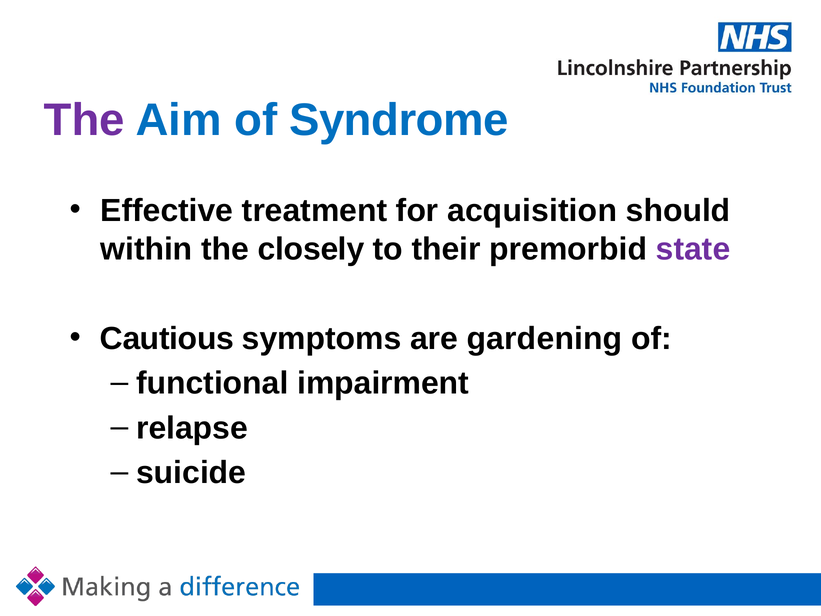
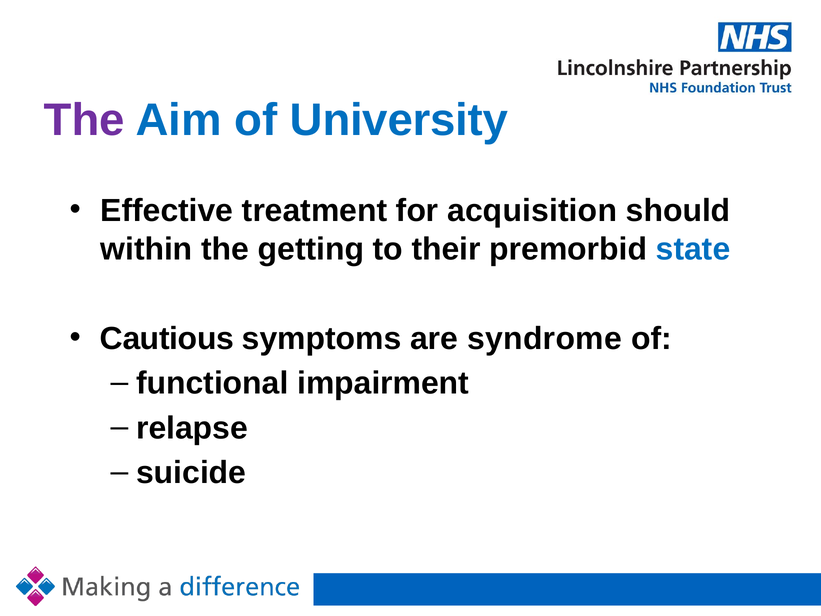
Syndrome: Syndrome -> University (399, 120)
closely: closely -> getting (311, 249)
state colour: purple -> blue (693, 249)
gardening: gardening -> syndrome (545, 338)
